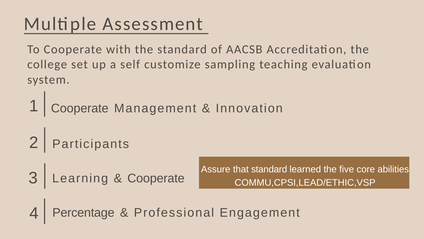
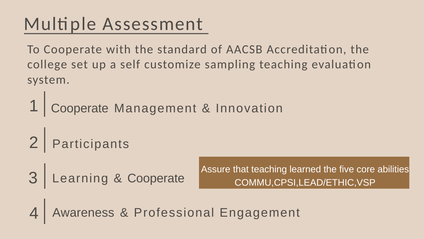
that standard: standard -> teaching (269, 169)
Percentage: Percentage -> Awareness (83, 212)
